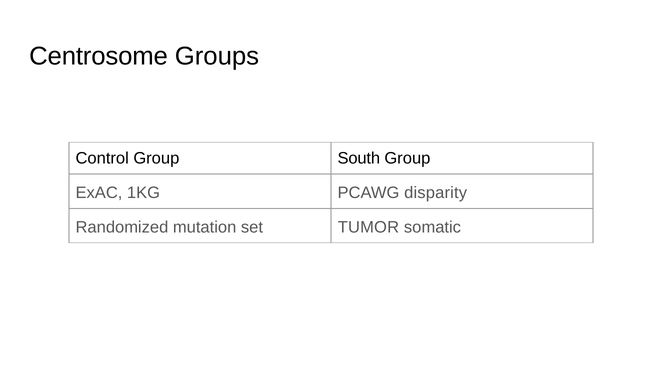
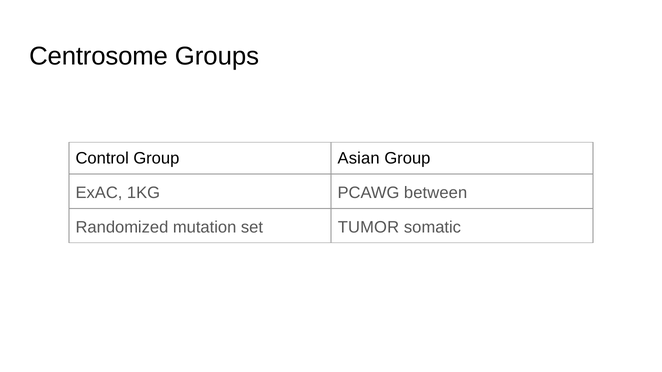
South: South -> Asian (359, 159)
disparity: disparity -> between (436, 193)
